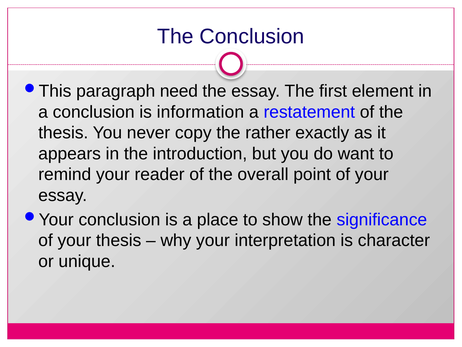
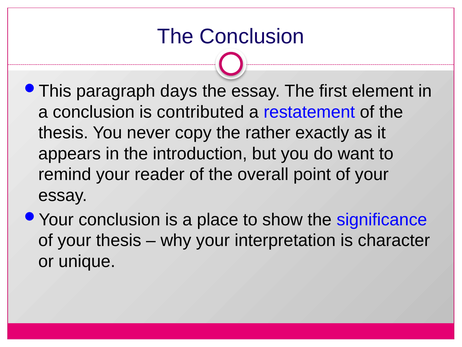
need: need -> days (179, 91)
information: information -> contributed (200, 112)
